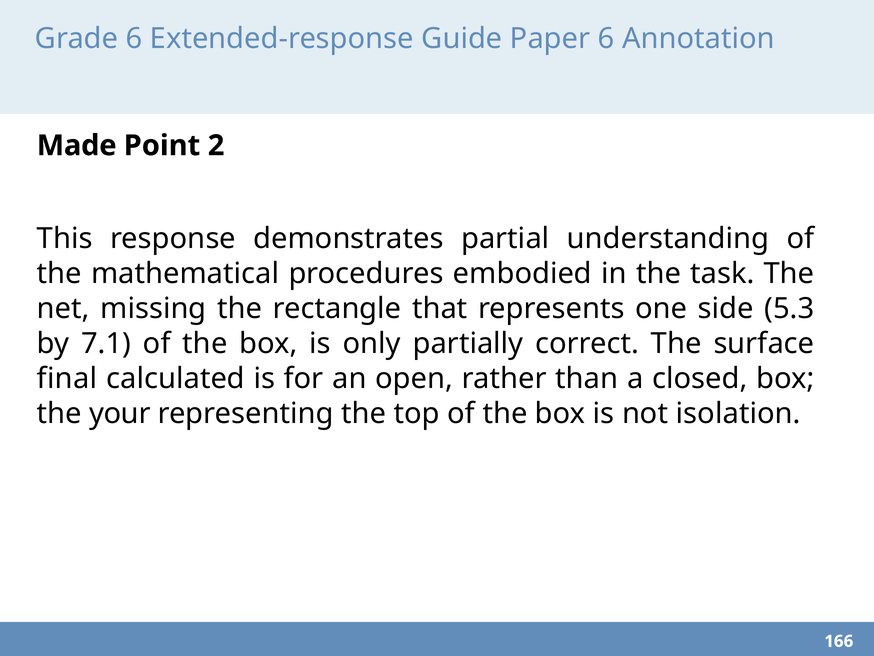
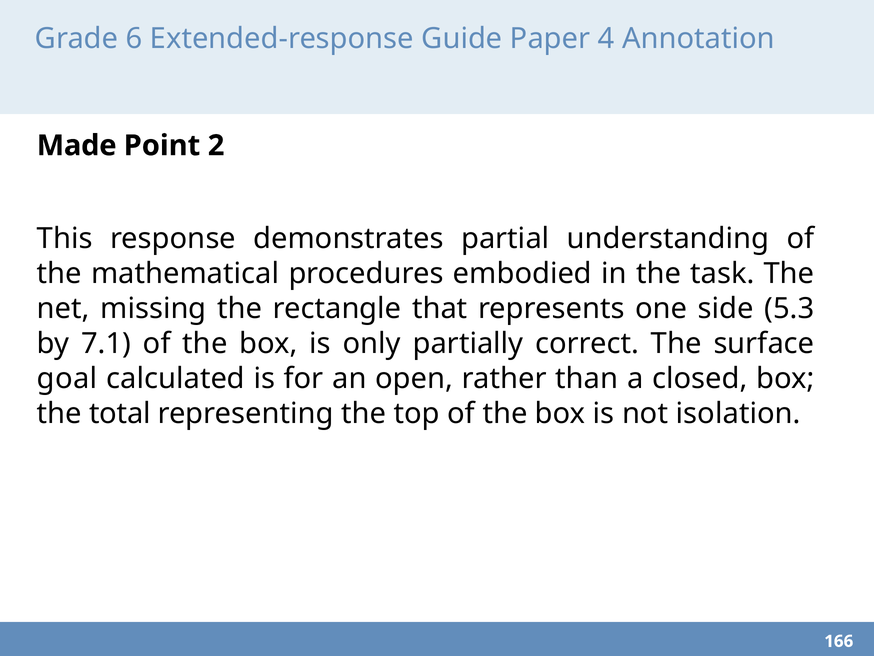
Paper 6: 6 -> 4 (606, 38)
final: final -> goal (67, 379)
your: your -> total (120, 413)
